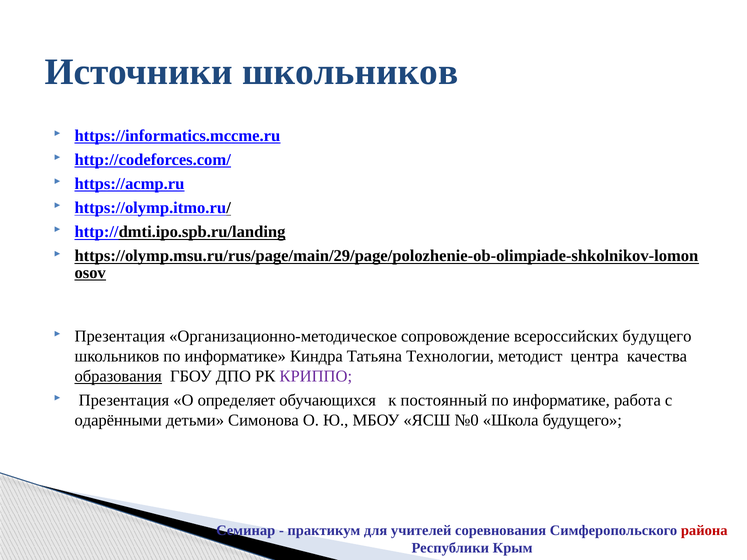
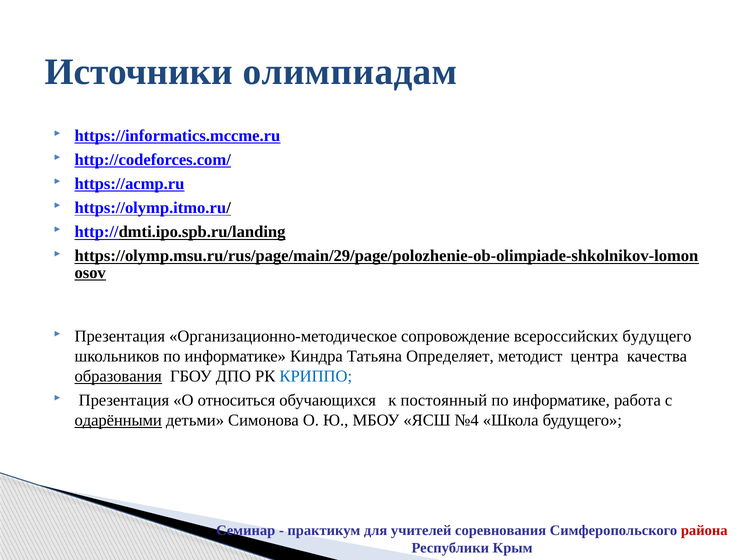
Источники школьников: школьников -> олимпиадам (350, 72)
Технологии: Технологии -> Определяет (450, 356)
КРИППО colour: purple -> blue (316, 376)
определяет: определяет -> относиться (236, 400)
одарёнными underline: none -> present (118, 420)
№0: №0 -> №4 (467, 420)
